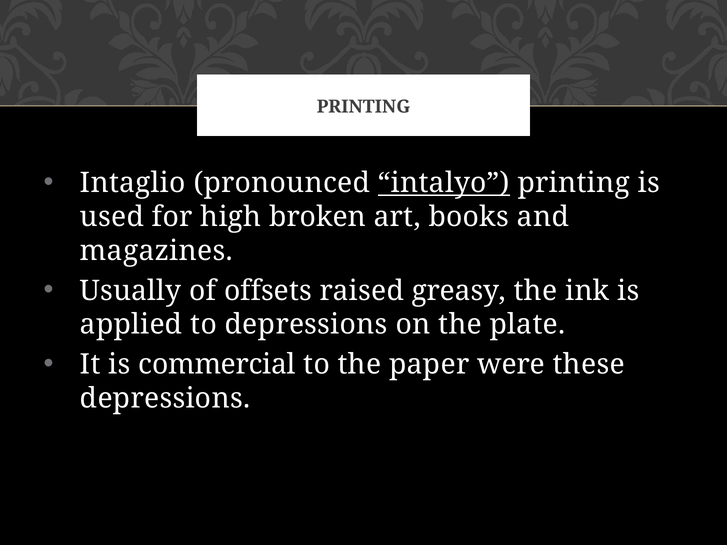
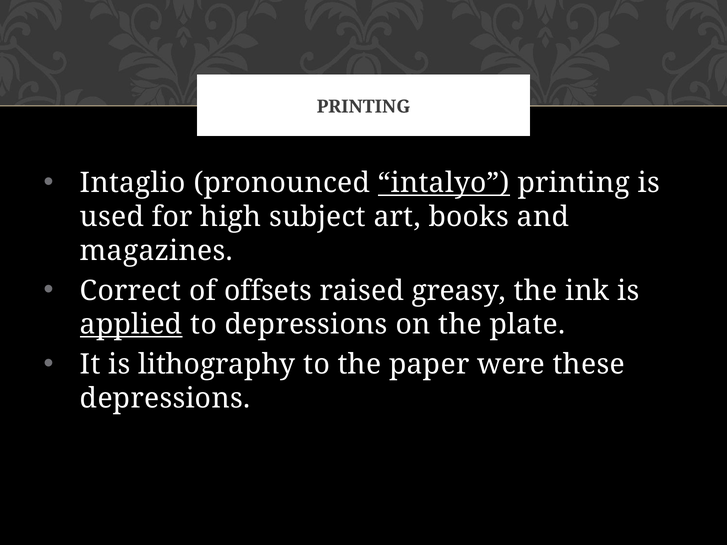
broken: broken -> subject (317, 217)
Usually: Usually -> Correct (130, 291)
applied underline: none -> present (131, 325)
commercial: commercial -> lithography (217, 365)
